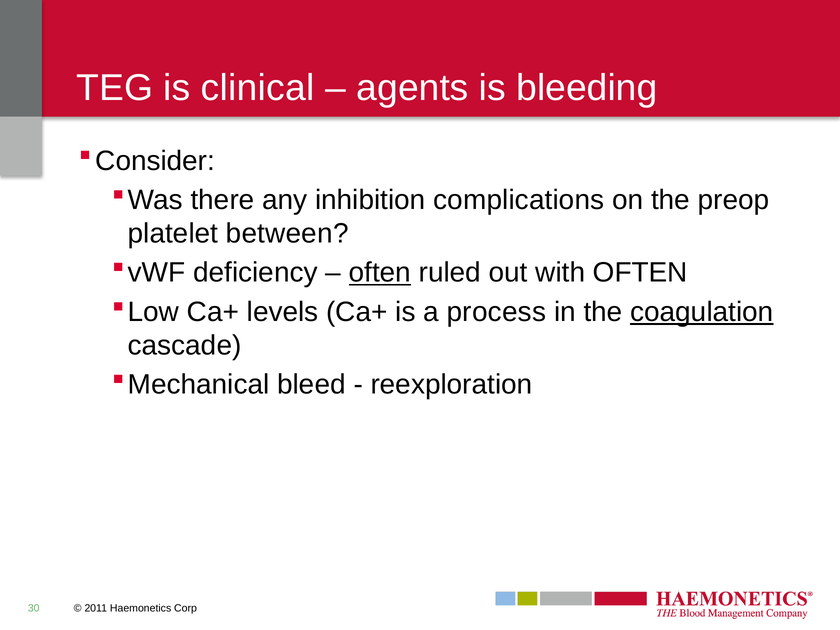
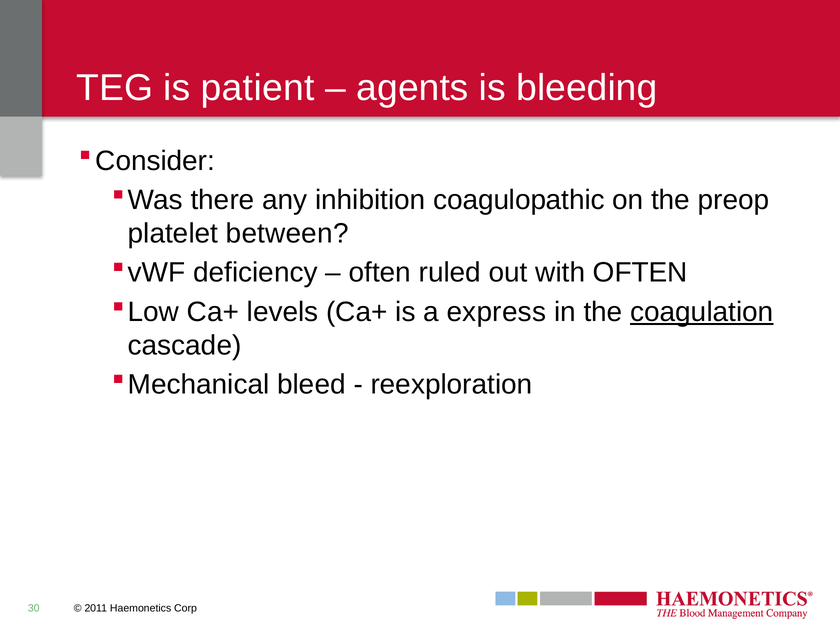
clinical: clinical -> patient (258, 88)
complications: complications -> coagulopathic (519, 200)
often underline: present -> none (380, 273)
process: process -> express (496, 312)
